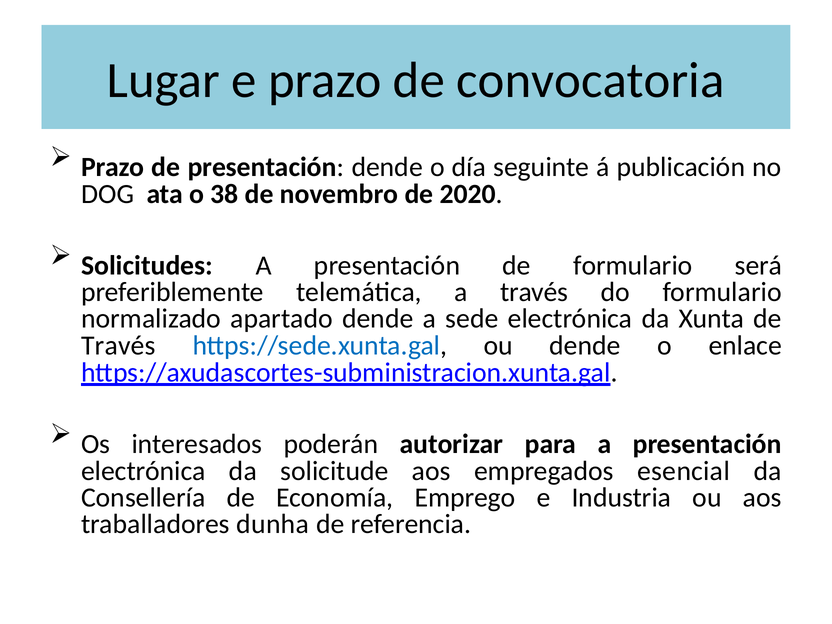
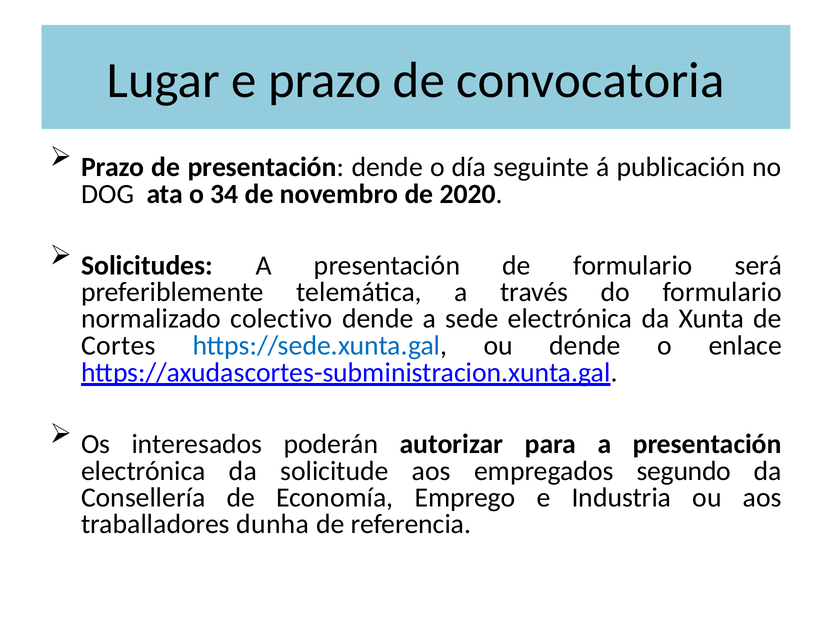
38: 38 -> 34 (224, 194)
apartado: apartado -> colectivo (281, 319)
Través: Través -> Cortes (118, 345)
esencial: esencial -> segundo (684, 471)
